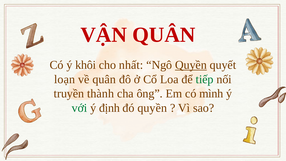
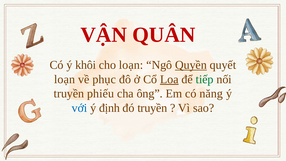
cho nhất: nhất -> loạn (131, 65)
về quân: quân -> phục (104, 79)
Loa underline: none -> present (169, 79)
thành: thành -> phiếu (101, 94)
mình: mình -> năng (211, 94)
với colour: green -> blue (79, 108)
đó quyền: quyền -> truyền (152, 108)
